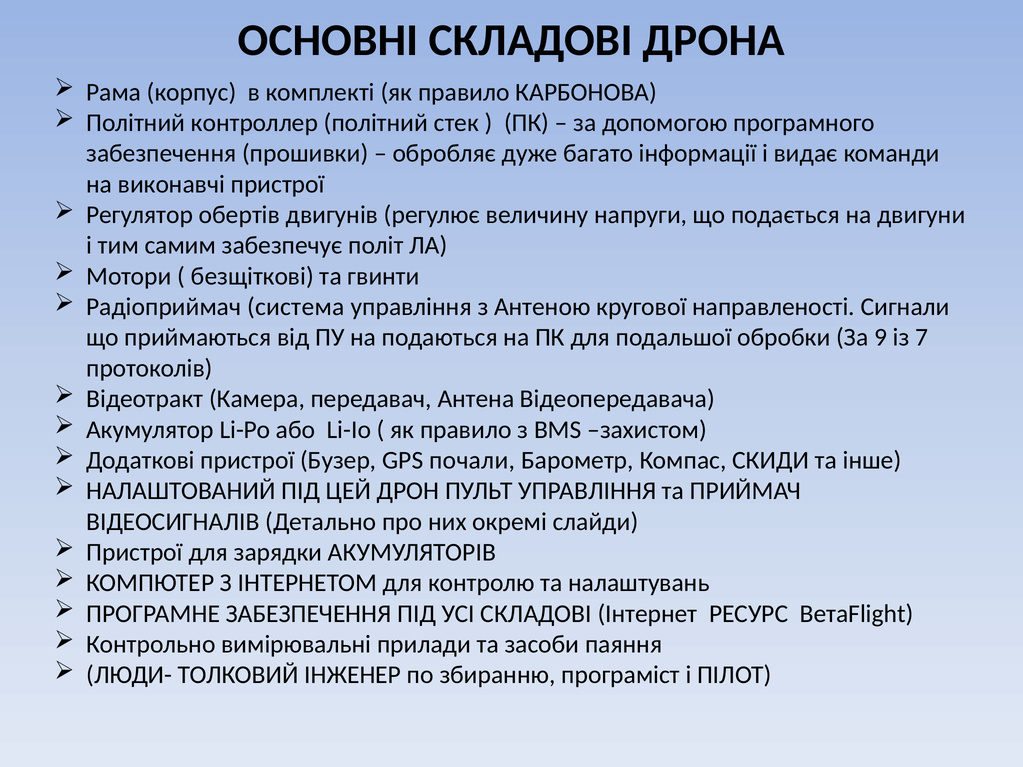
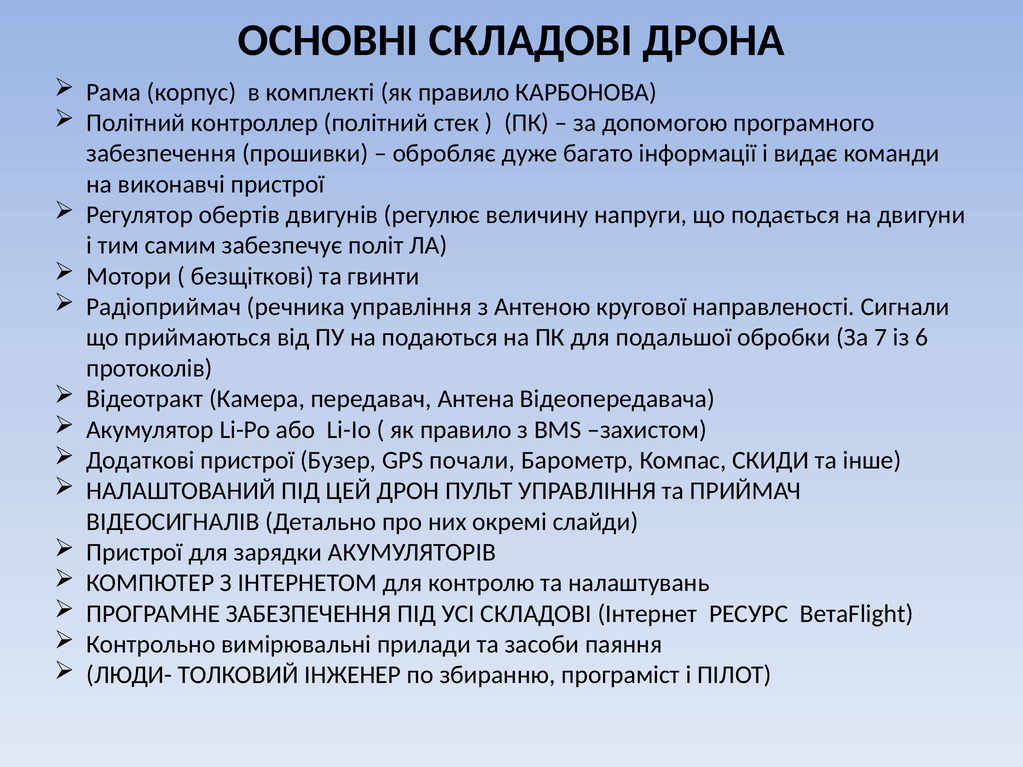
система: система -> речника (296, 307)
9: 9 -> 7 (881, 338)
7: 7 -> 6 (922, 338)
